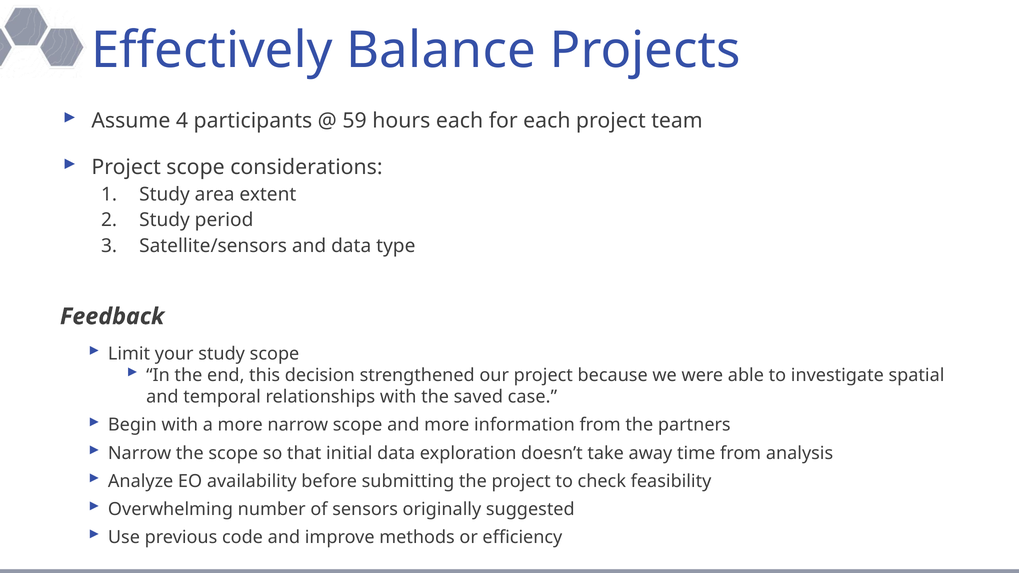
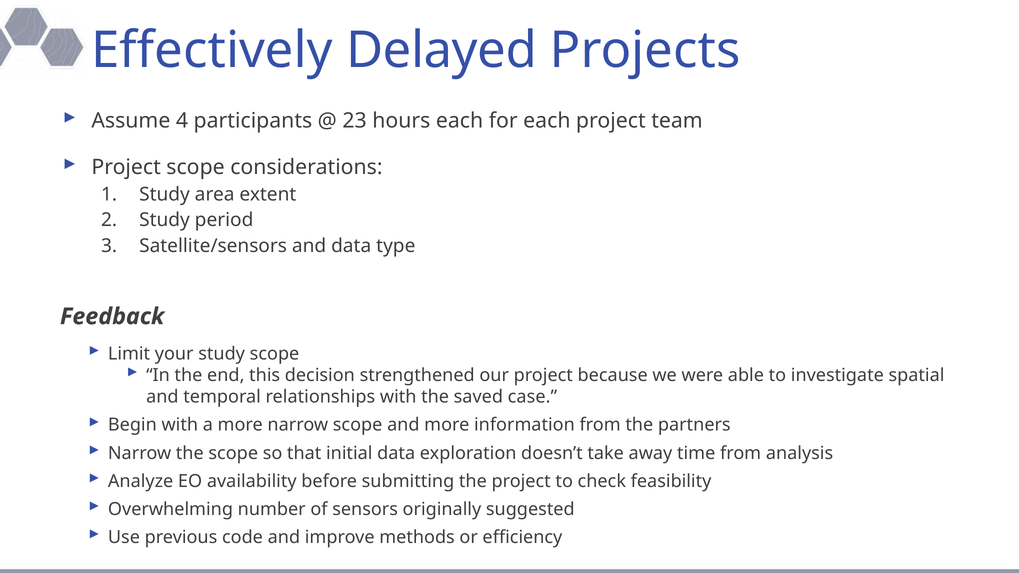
Balance: Balance -> Delayed (441, 50)
59: 59 -> 23 (355, 121)
